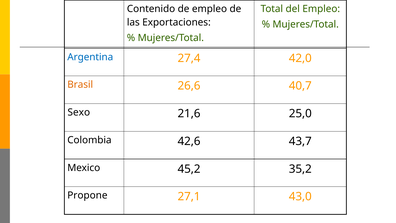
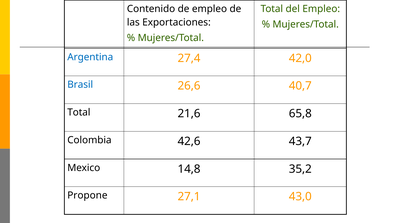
Brasil colour: orange -> blue (80, 85)
Sexo: Sexo -> Total (79, 112)
25,0: 25,0 -> 65,8 (300, 113)
45,2: 45,2 -> 14,8 (189, 169)
